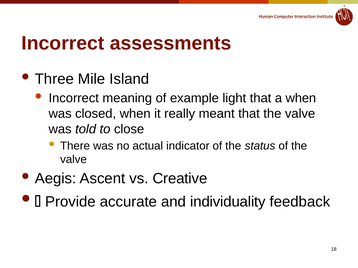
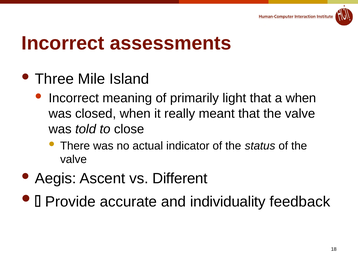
example: example -> primarily (194, 98)
Creative: Creative -> Different (180, 179)
